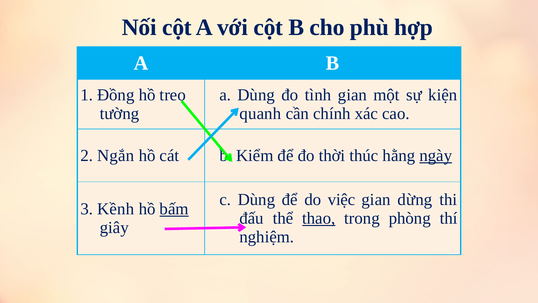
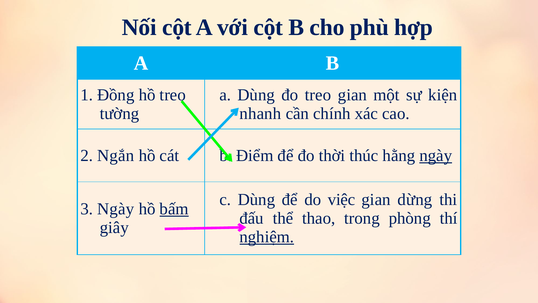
đo tình: tình -> treo (318, 95)
quanh: quanh -> nhanh (260, 113)
Kiểm: Kiểm -> Điểm (255, 155)
3 Kềnh: Kềnh -> Ngày (116, 209)
thao underline: present -> none (319, 218)
nghiệm underline: none -> present (267, 237)
